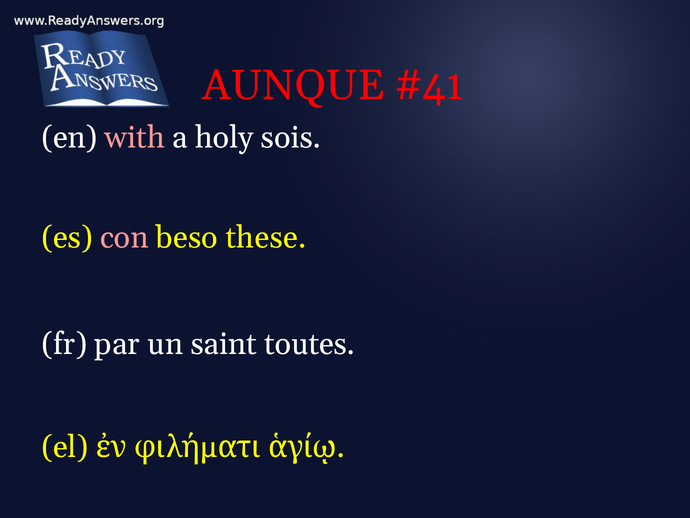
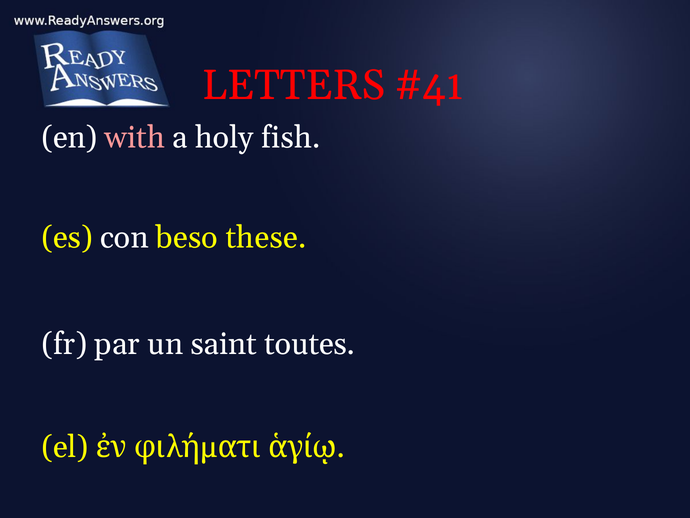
AUNQUE: AUNQUE -> LETTERS (294, 85)
sois: sois -> fish (291, 137)
con colour: pink -> white (124, 237)
